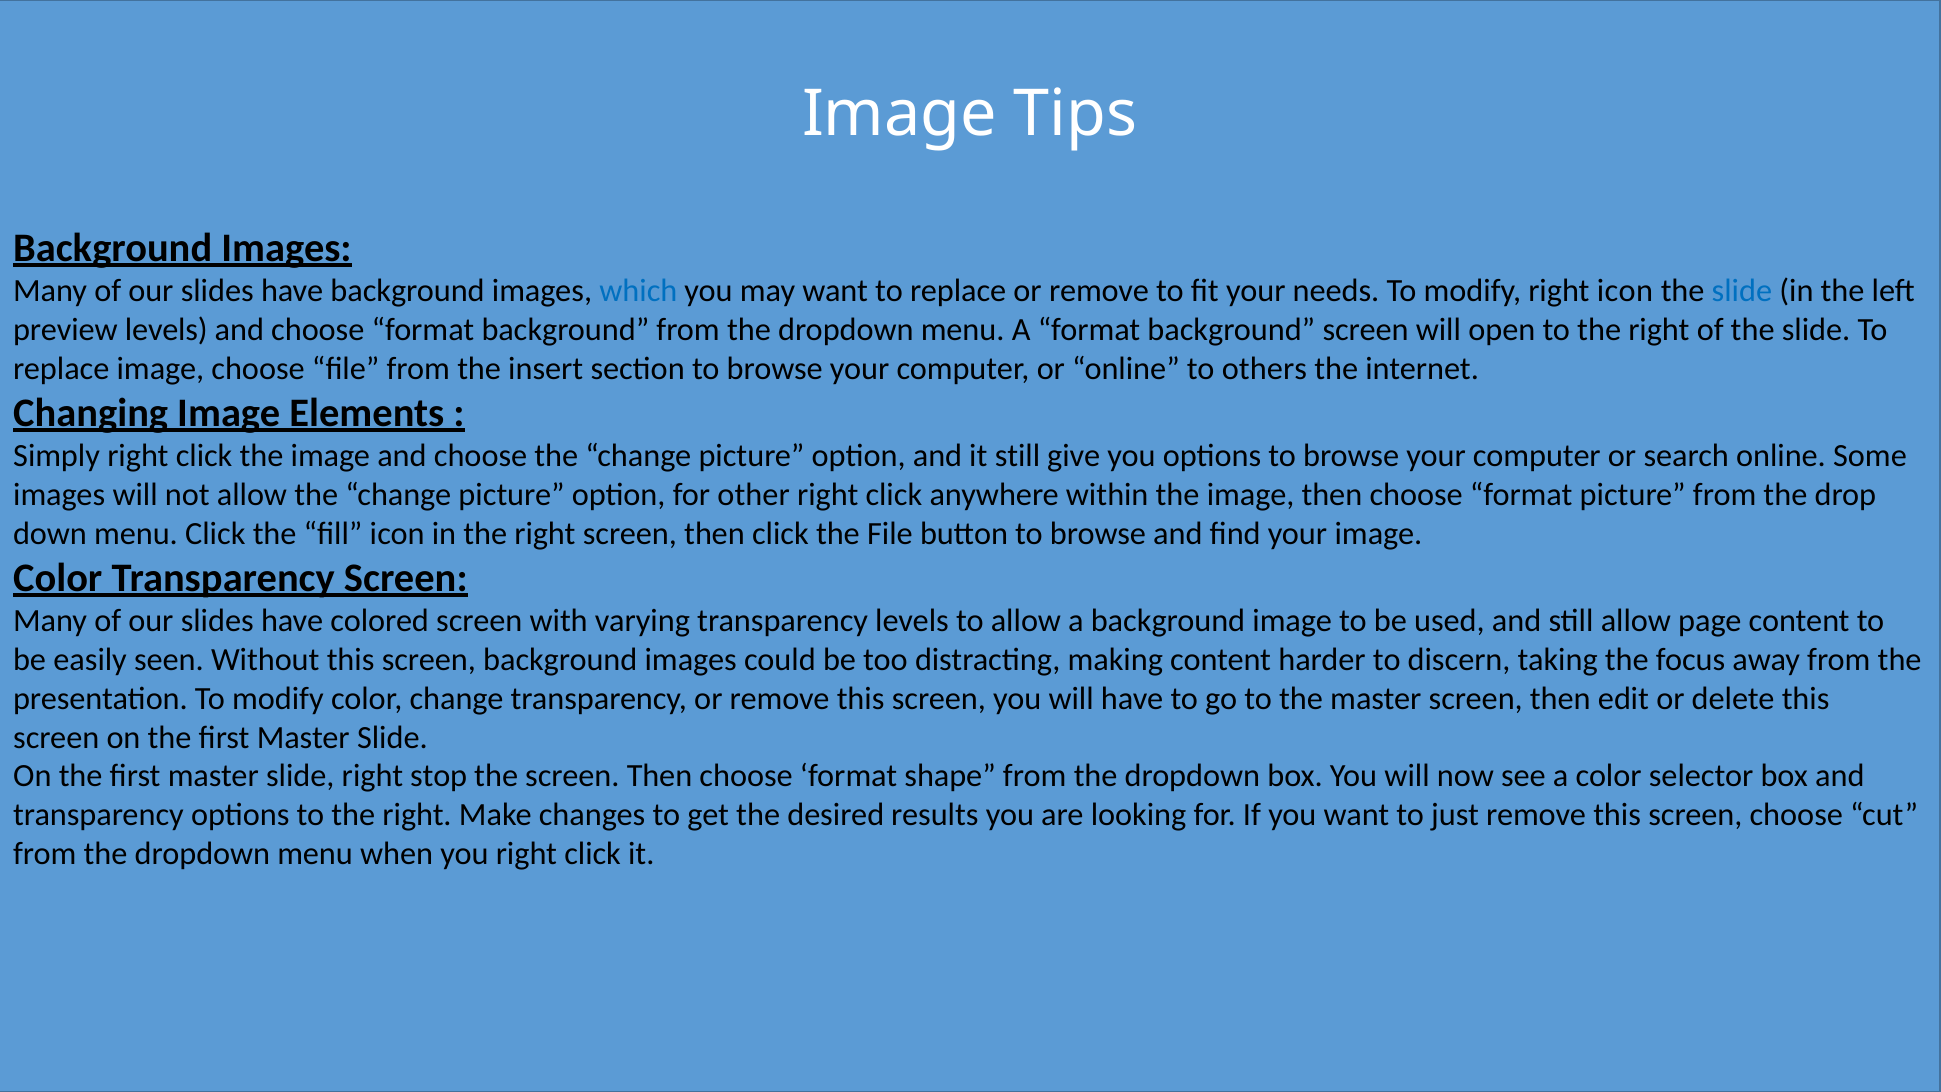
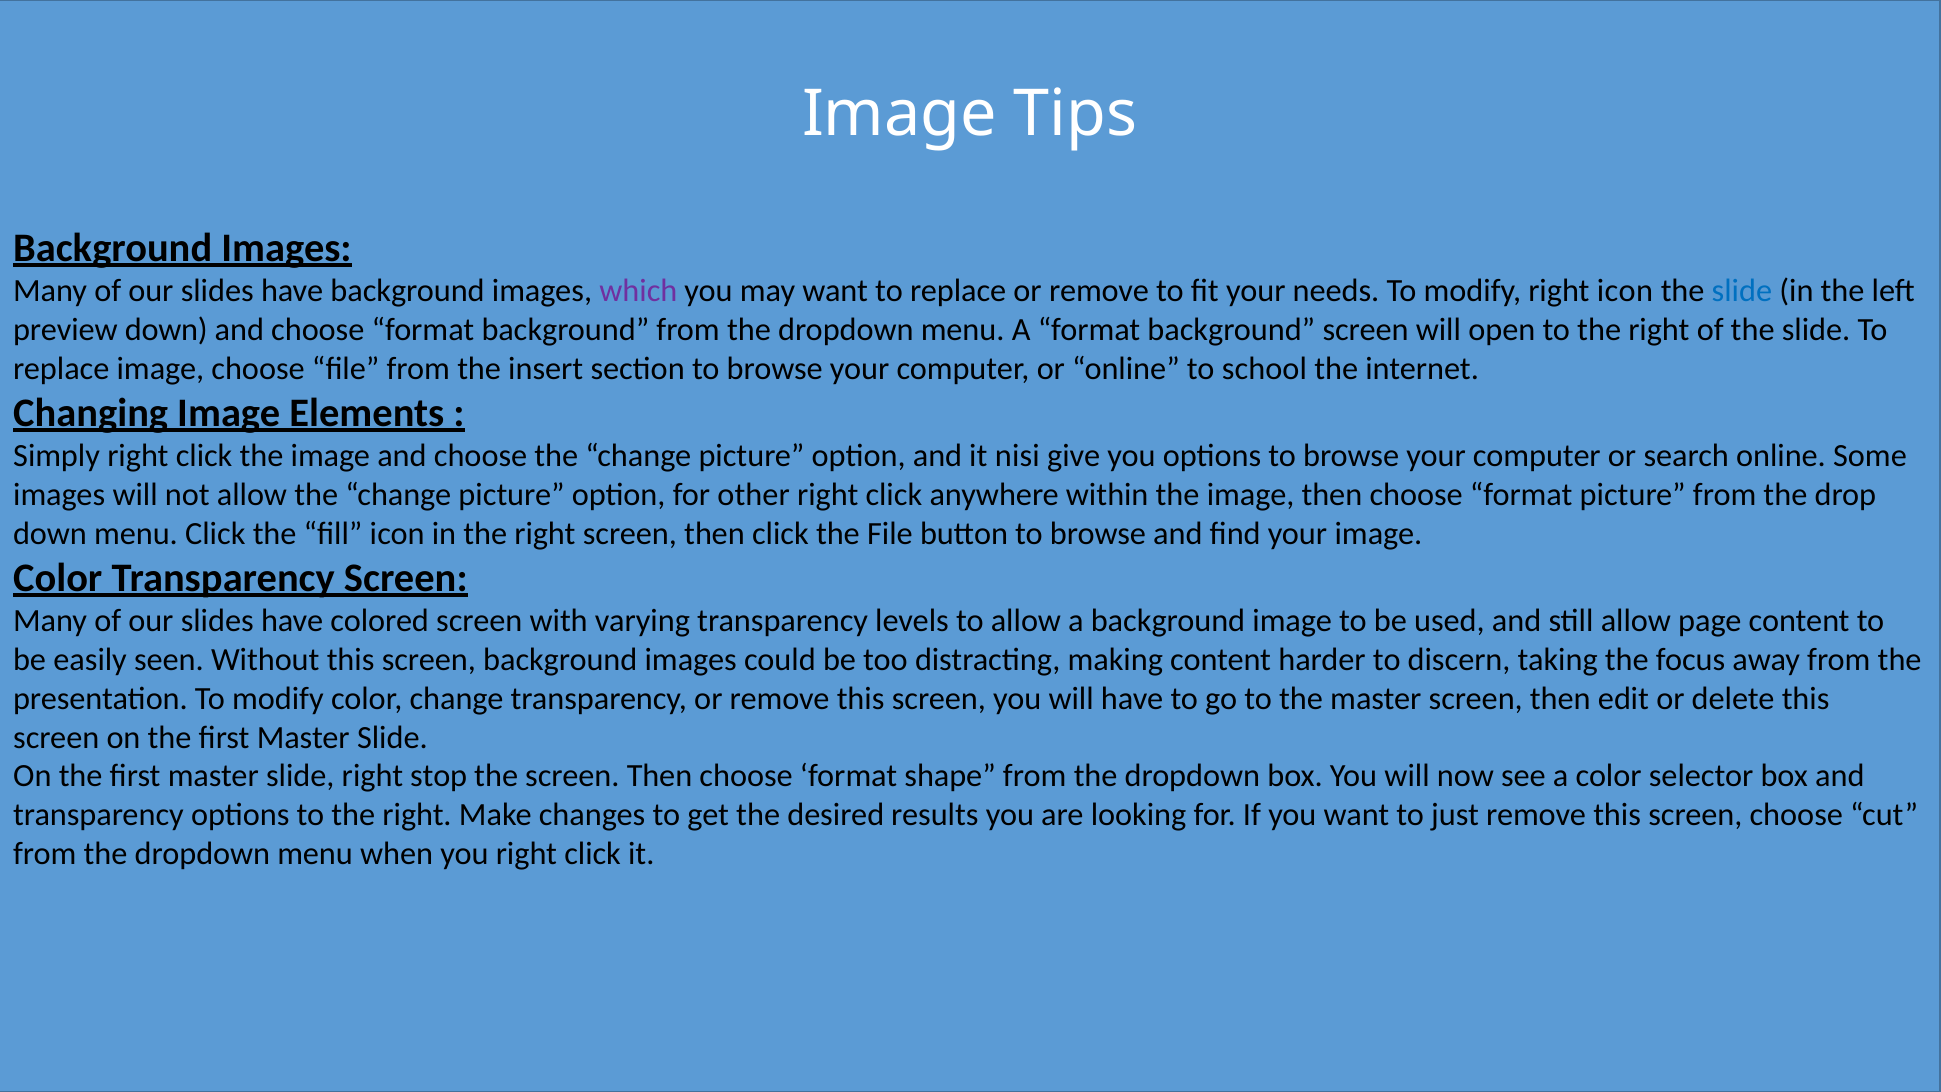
which colour: blue -> purple (638, 291)
preview levels: levels -> down (166, 330)
others: others -> school (1264, 369)
it still: still -> nisi (1017, 456)
